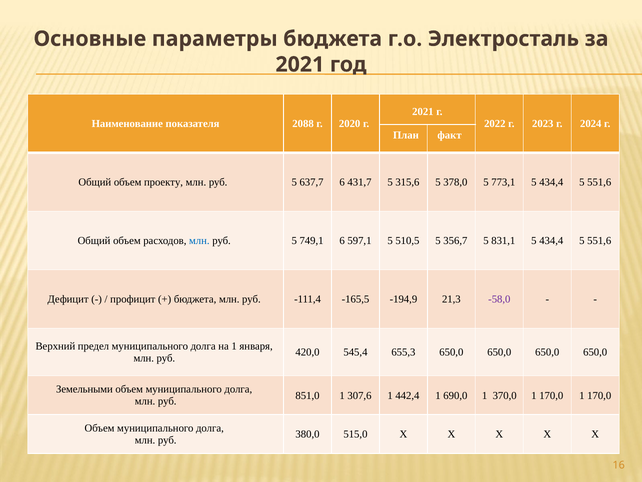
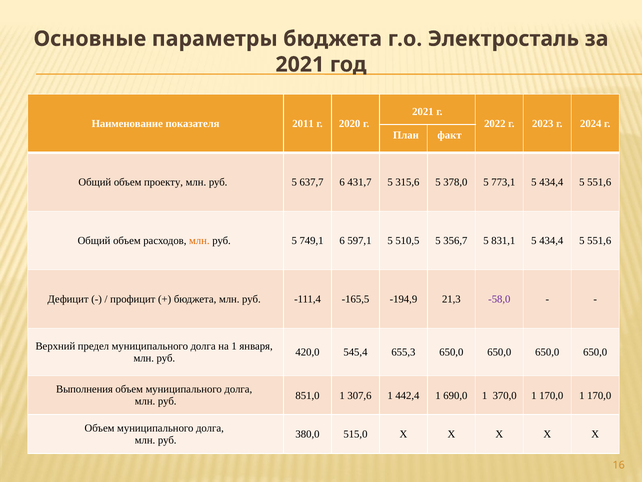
2088: 2088 -> 2011 (303, 123)
млн colour: blue -> orange (199, 240)
Земельными: Земельными -> Выполнения (84, 389)
